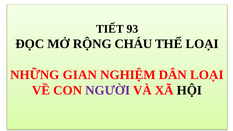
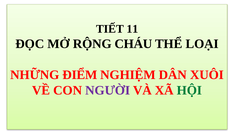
93: 93 -> 11 (132, 29)
GIAN: GIAN -> ĐIỂM (80, 75)
DÂN LOẠI: LOẠI -> XUÔI (207, 75)
HỘI colour: black -> green (189, 90)
